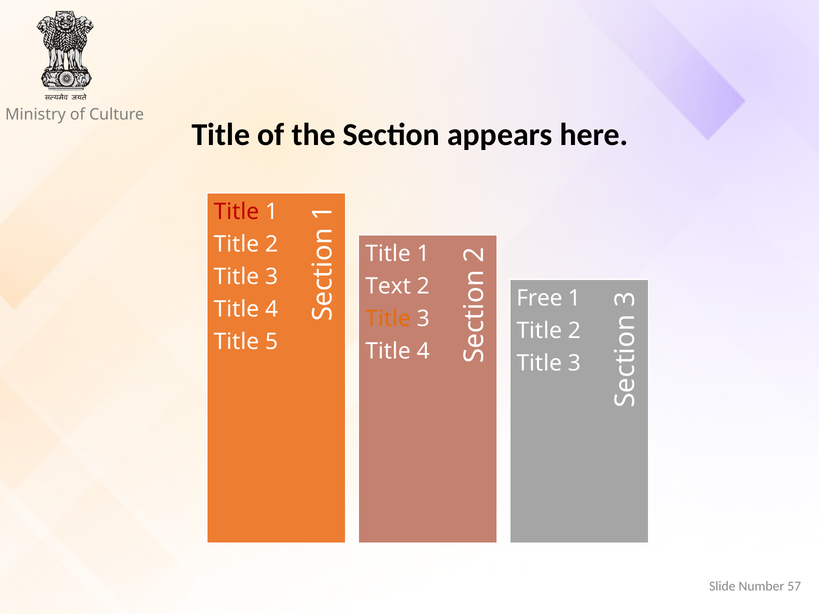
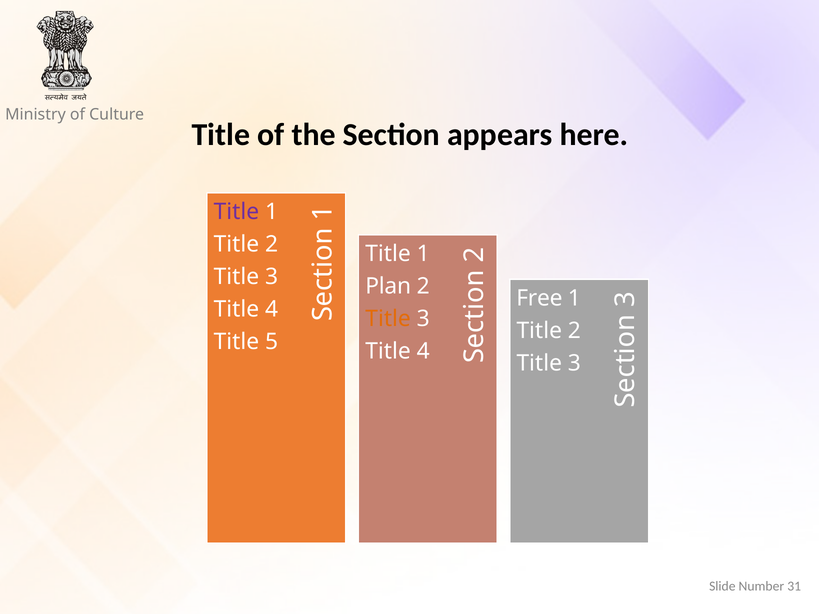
Title colour: red -> purple (236, 212)
Text: Text -> Plan (388, 286)
57: 57 -> 31 (794, 586)
